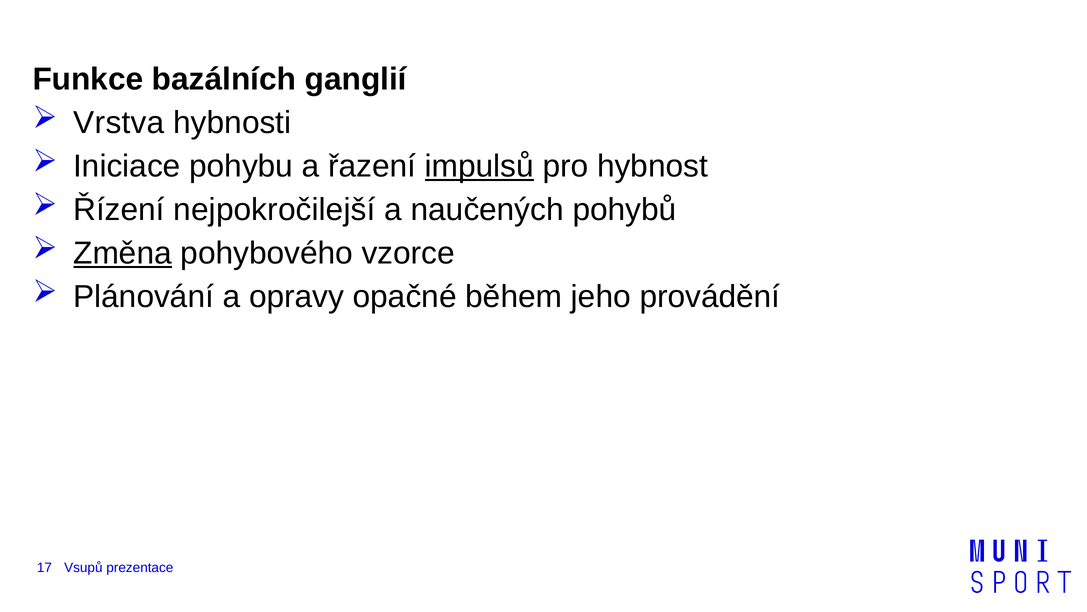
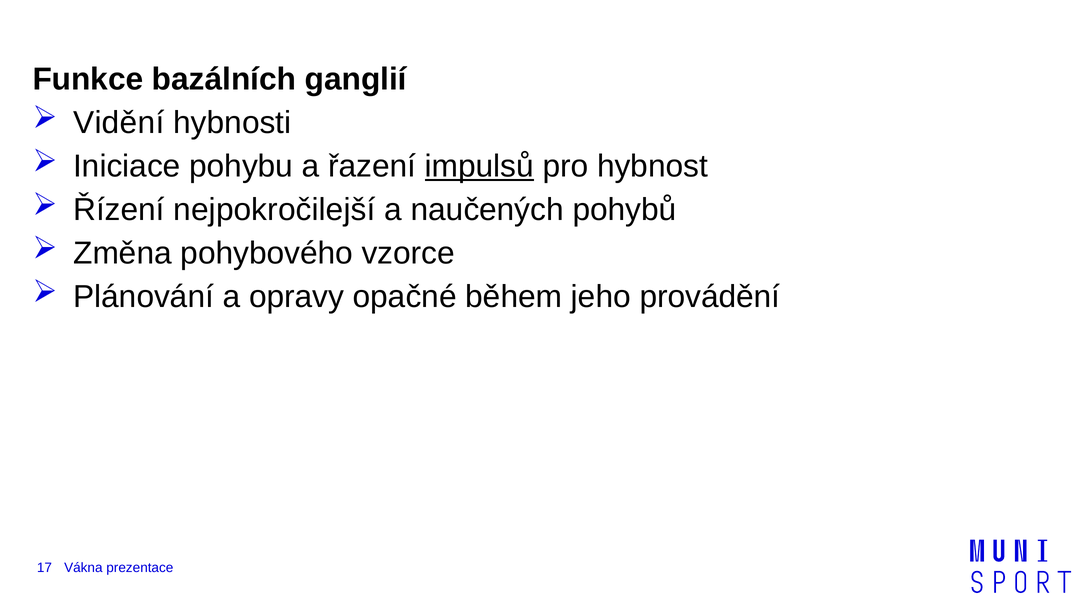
Vrstva: Vrstva -> Vidění (119, 123)
Změna underline: present -> none (123, 253)
Vsupů: Vsupů -> Vákna (83, 567)
